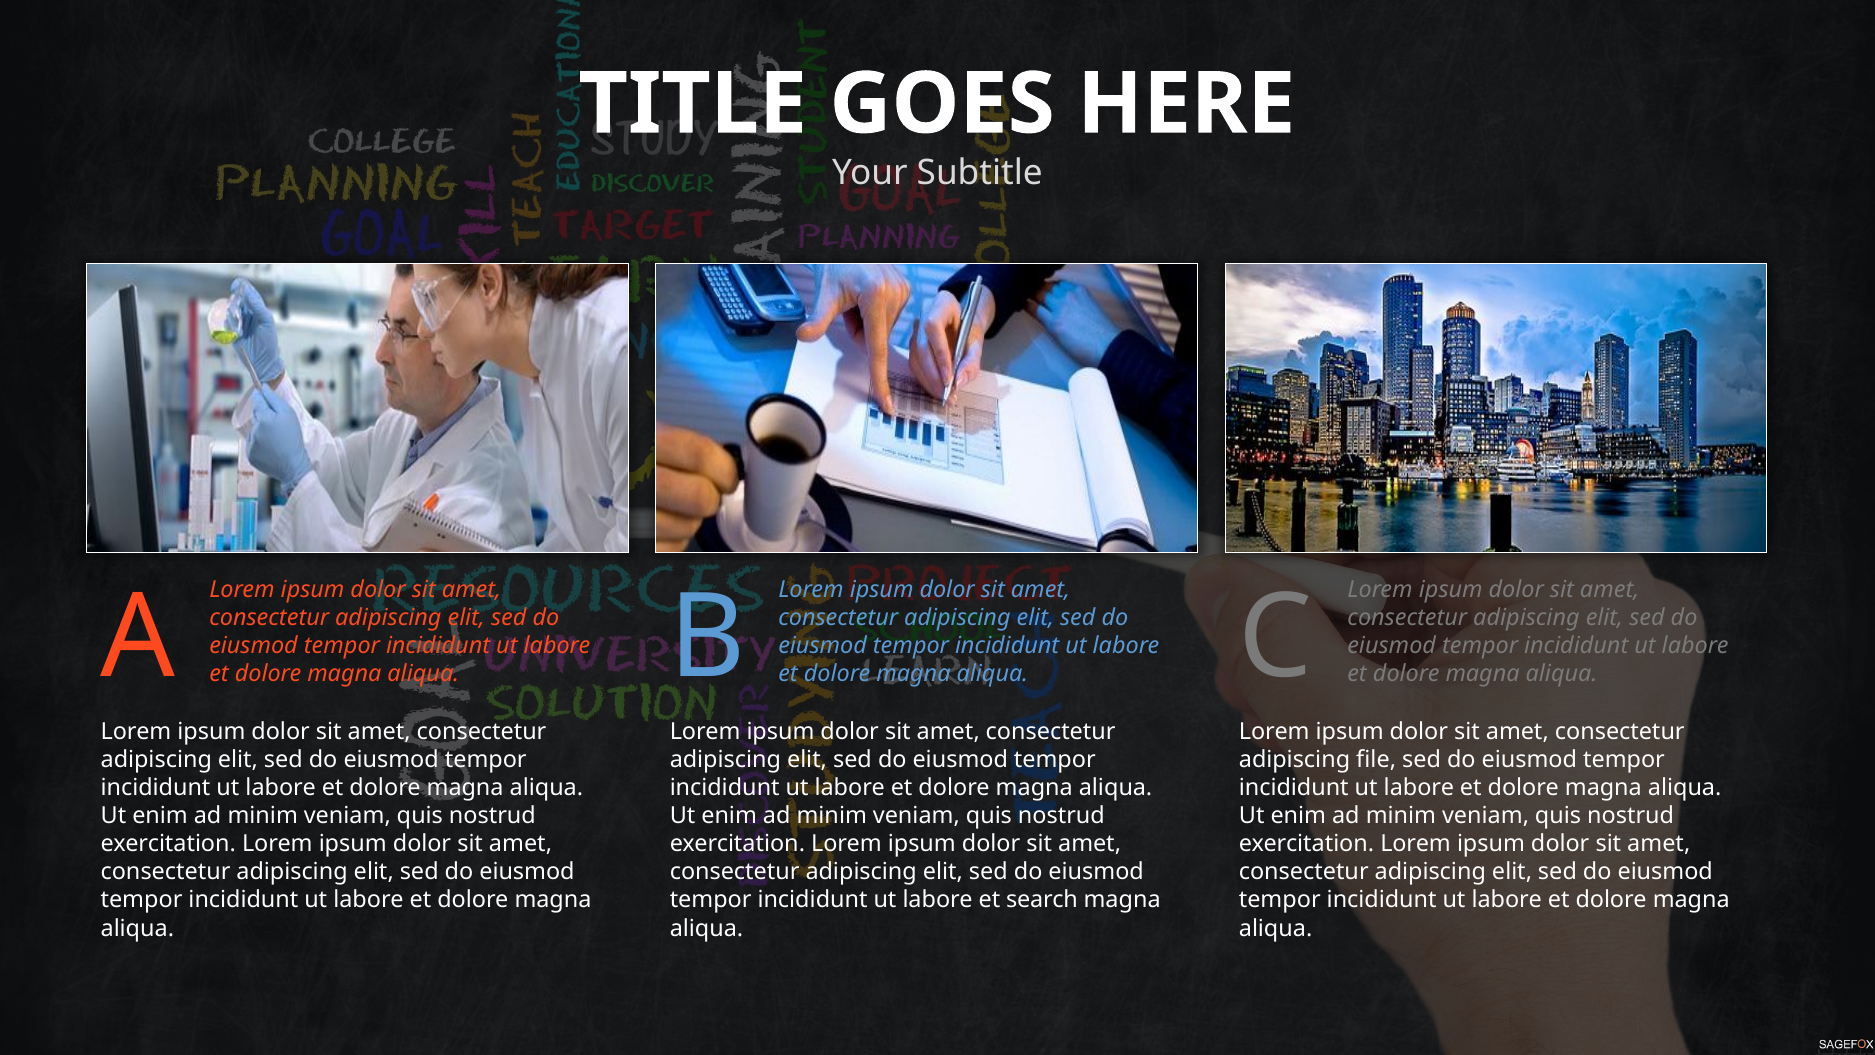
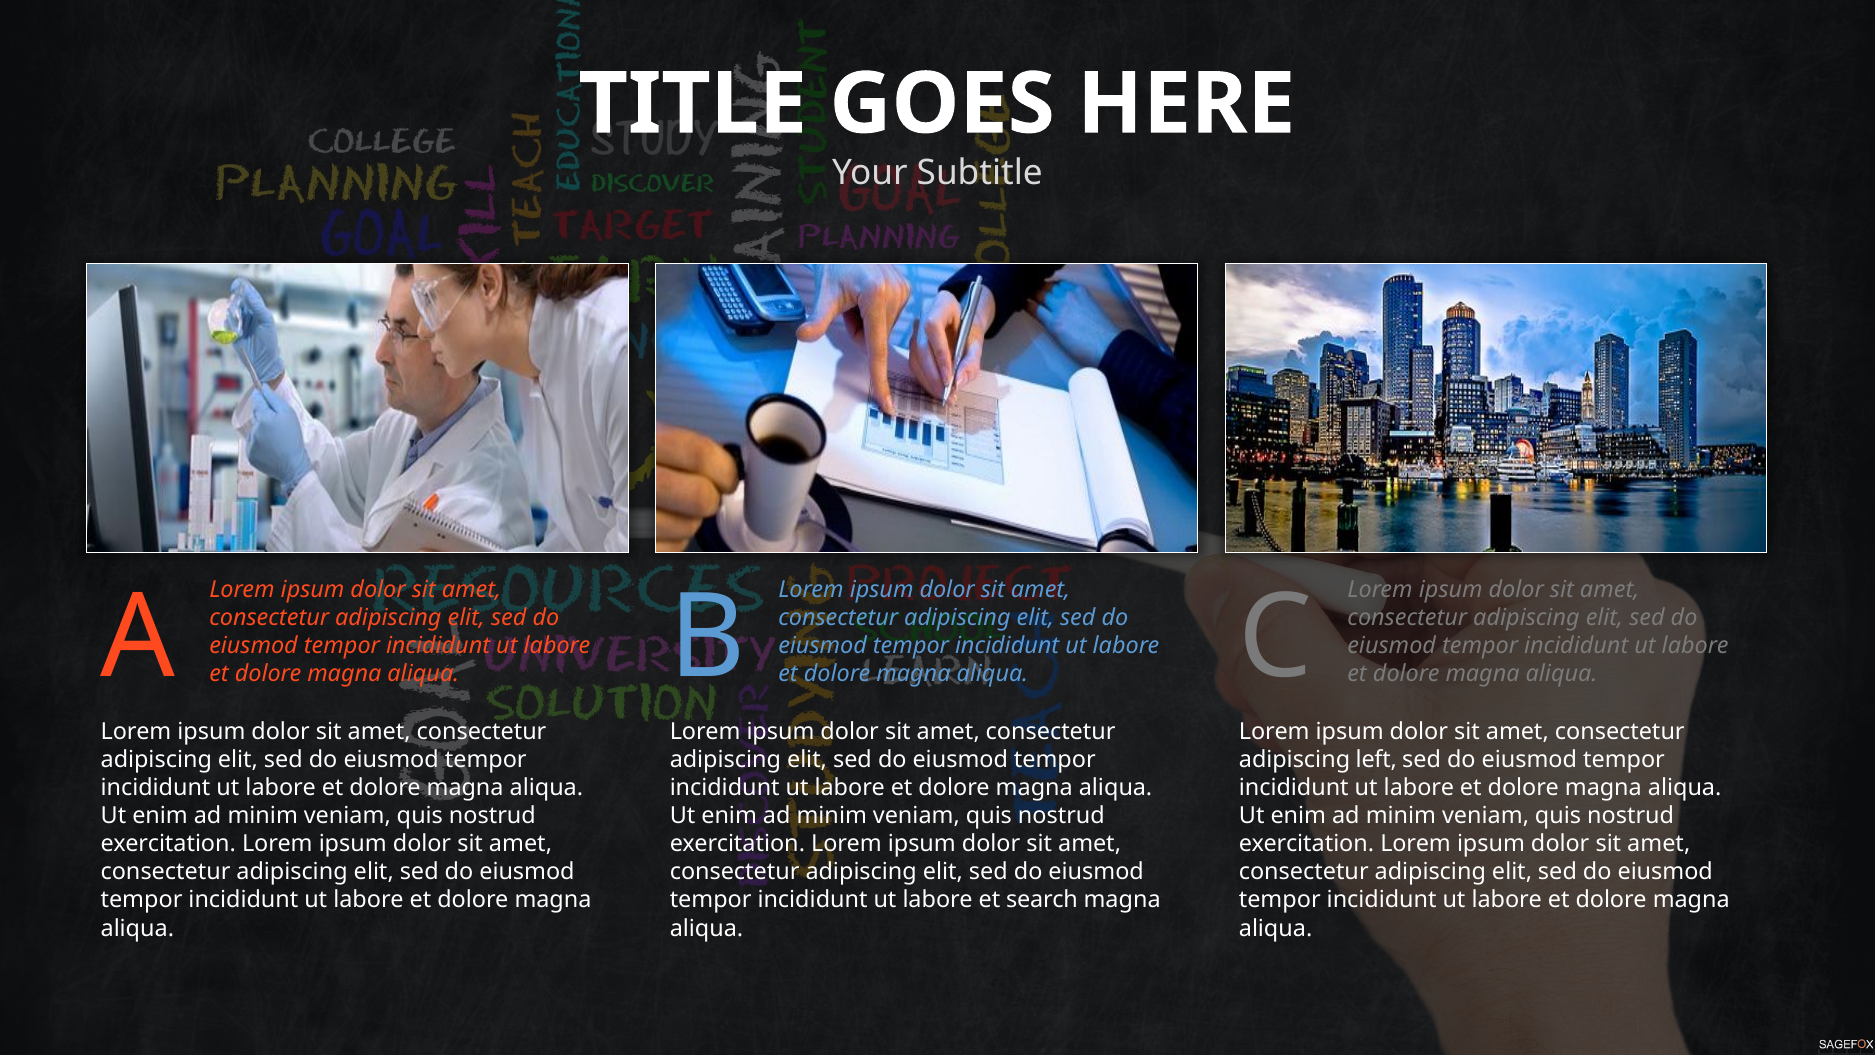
file: file -> left (1376, 759)
